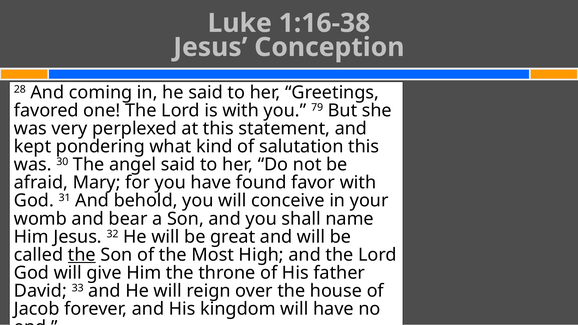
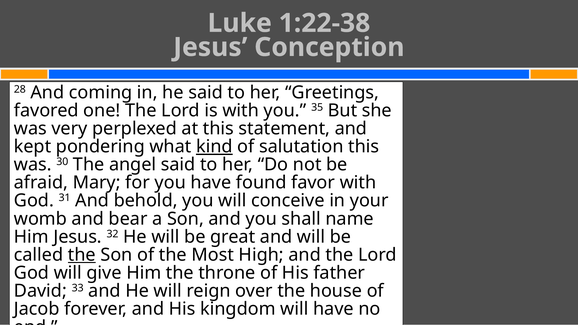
1:16-38: 1:16-38 -> 1:22-38 (324, 23)
79: 79 -> 35 (317, 108)
kind underline: none -> present (214, 147)
